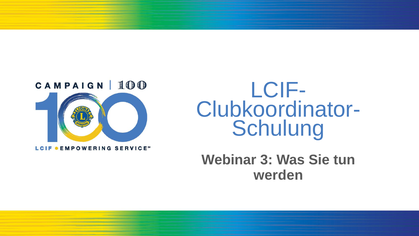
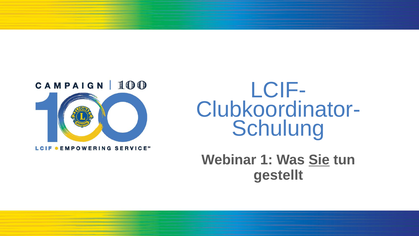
Webinar 3: 3 -> 1 (266, 160)
Sie underline: none -> present (319, 160)
werden: werden -> gestellt (278, 175)
